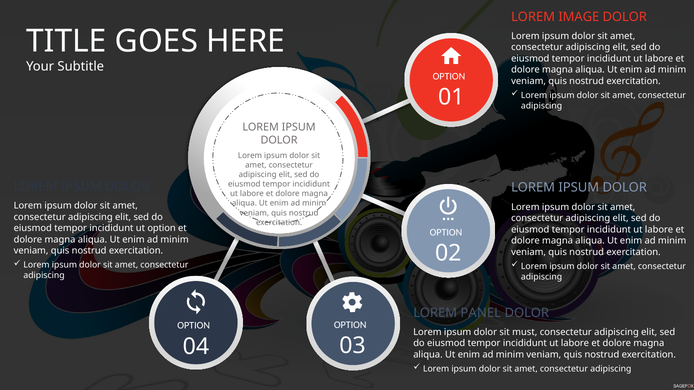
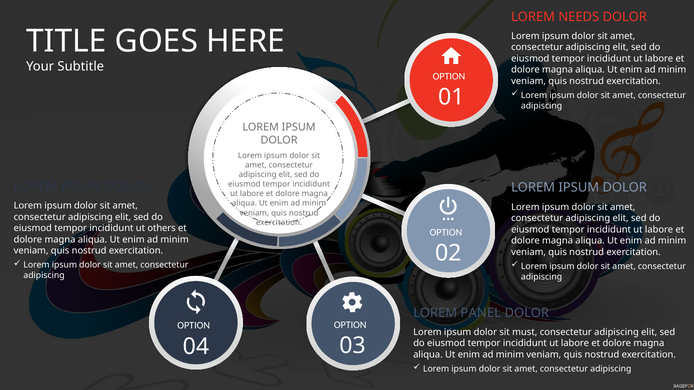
IMAGE: IMAGE -> NEEDS (579, 17)
ut option: option -> others (162, 228)
